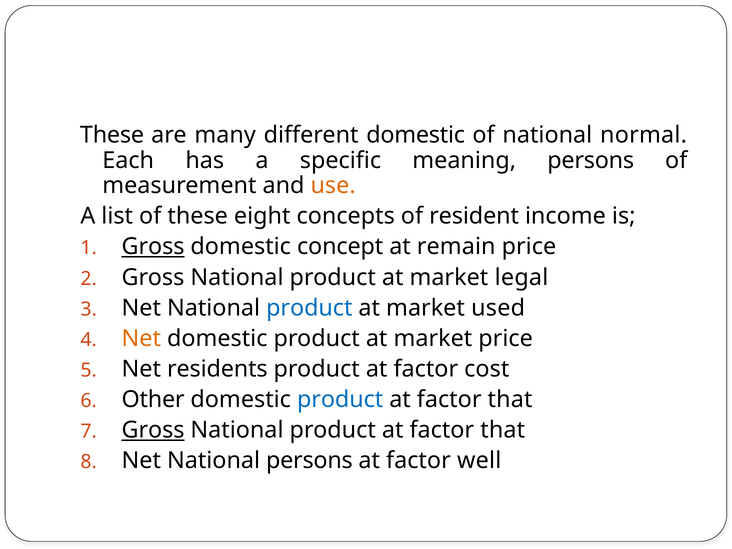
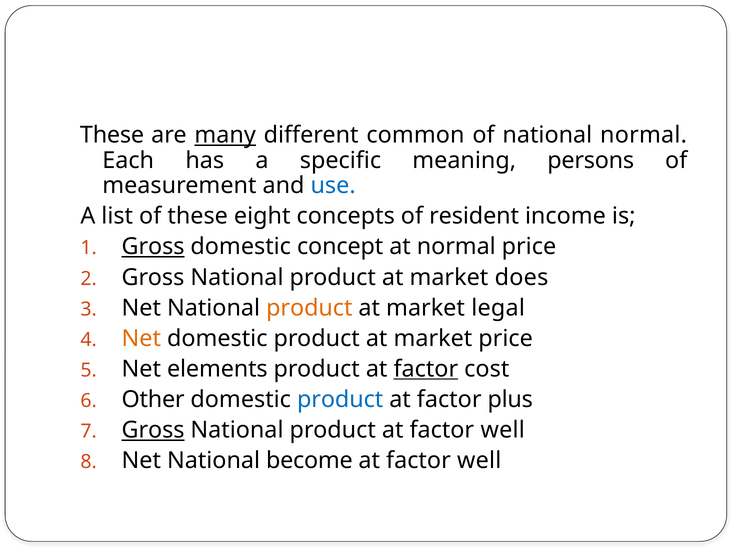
many underline: none -> present (225, 135)
different domestic: domestic -> common (415, 135)
use colour: orange -> blue (333, 186)
at remain: remain -> normal (456, 247)
legal: legal -> does (522, 277)
product colour: blue -> orange (309, 308)
used: used -> legal (498, 308)
residents: residents -> elements (217, 369)
factor underline: none -> present (426, 369)
that: that -> plus (510, 399)
that: that -> well (503, 430)
National persons: persons -> become (309, 461)
